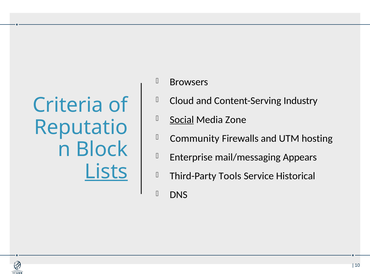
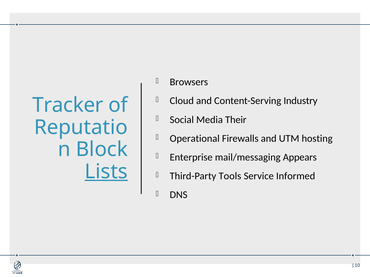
Criteria: Criteria -> Tracker (68, 105)
Social underline: present -> none (182, 120)
Zone: Zone -> Their (236, 120)
Community: Community -> Operational (195, 139)
Historical: Historical -> Informed (296, 176)
